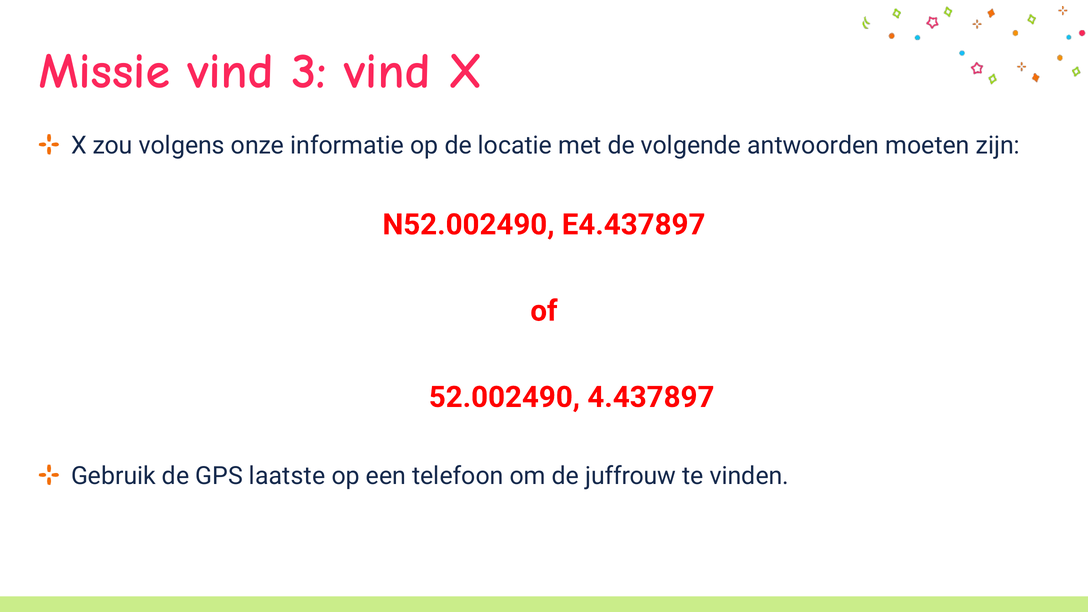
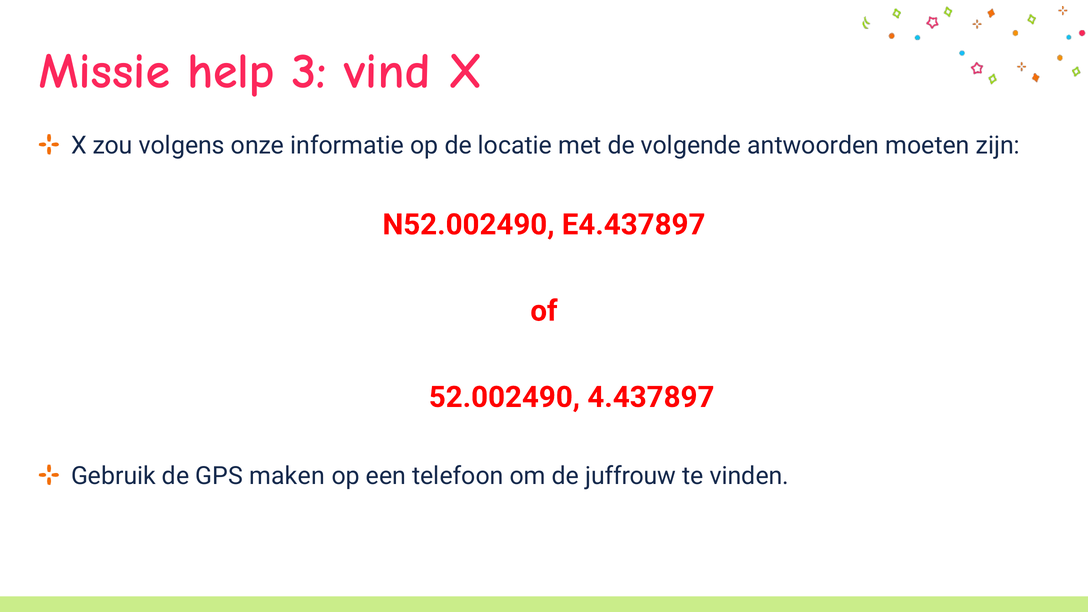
Missie vind: vind -> help (231, 71)
laatste: laatste -> maken (287, 476)
